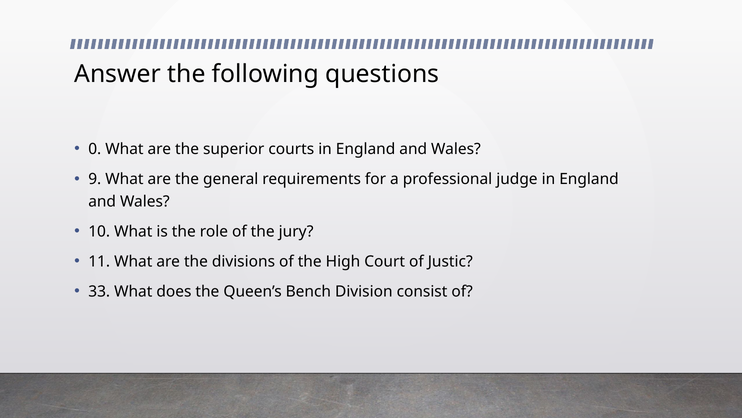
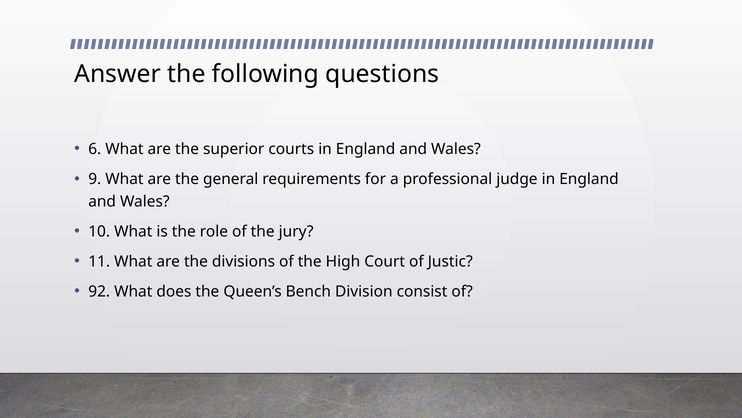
0: 0 -> 6 (95, 149)
33: 33 -> 92 (99, 291)
